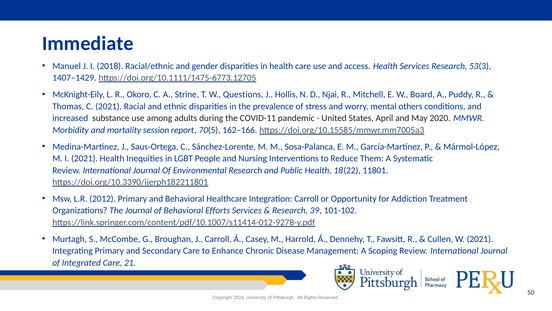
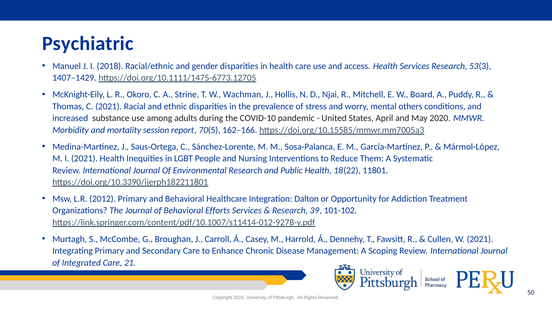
Immediate: Immediate -> Psychiatric (88, 43)
Questions: Questions -> Wachman (243, 94)
COVID-11: COVID-11 -> COVID-10 (258, 118)
Integration Carroll: Carroll -> Dalton (307, 198)
